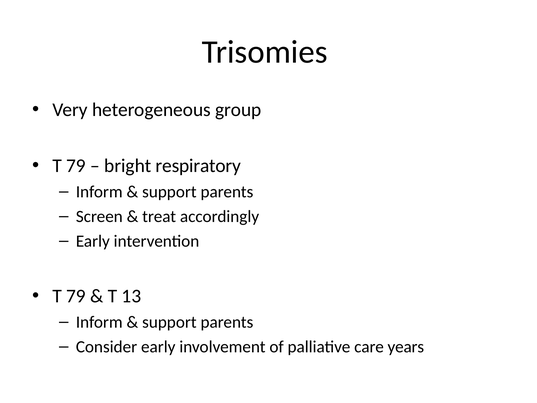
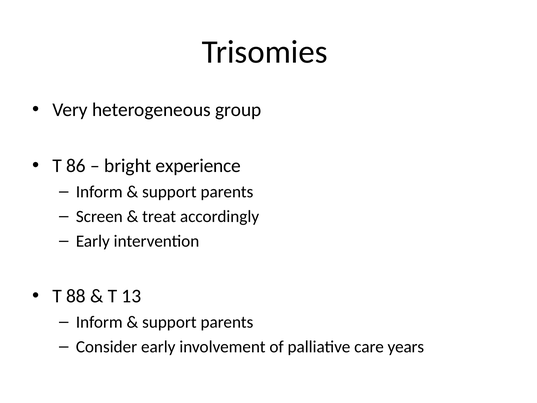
79: 79 -> 86 (76, 166)
respiratory: respiratory -> experience (198, 166)
79: 79 -> 88 (76, 296)
